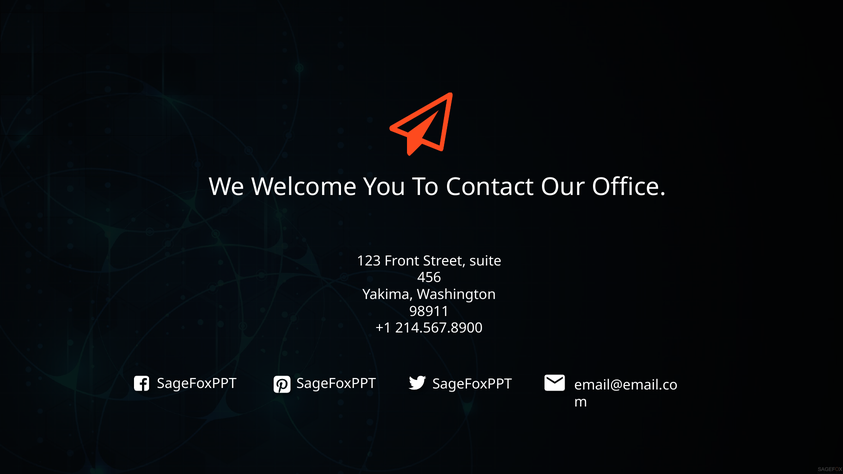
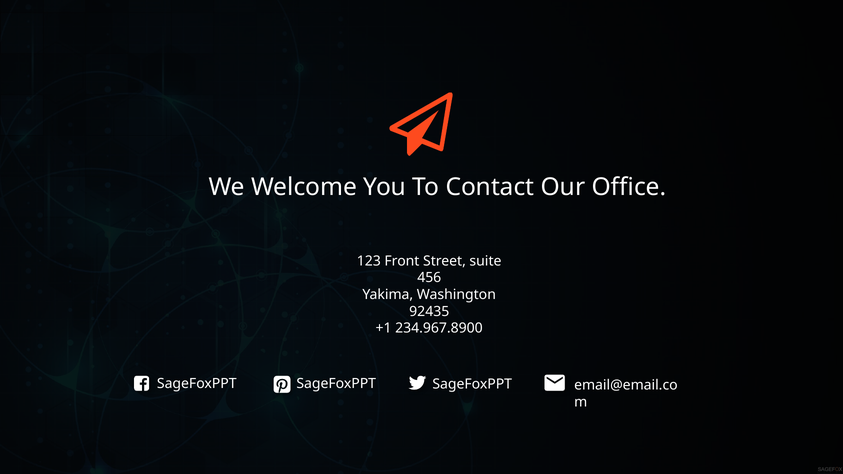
98911: 98911 -> 92435 (429, 312)
214.567.8900: 214.567.8900 -> 234.967.8900 (439, 328)
